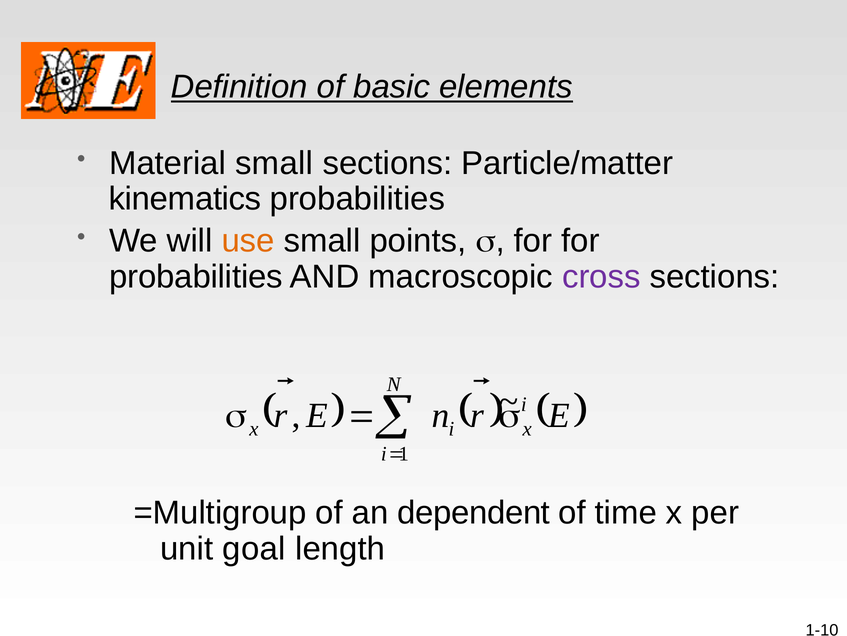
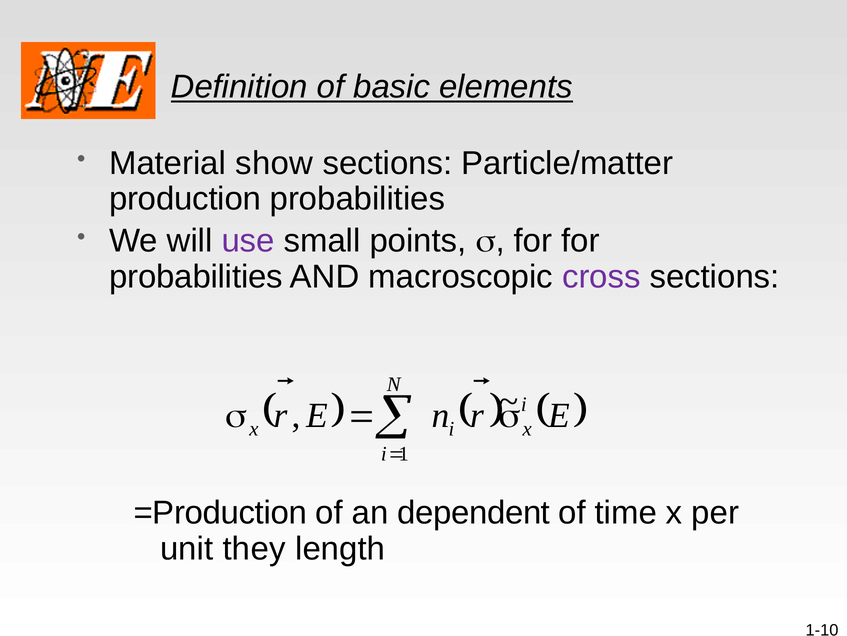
Material small: small -> show (274, 163)
kinematics: kinematics -> production (185, 199)
use colour: orange -> purple (248, 241)
=Multigroup: =Multigroup -> =Production (220, 512)
goal: goal -> they (254, 548)
